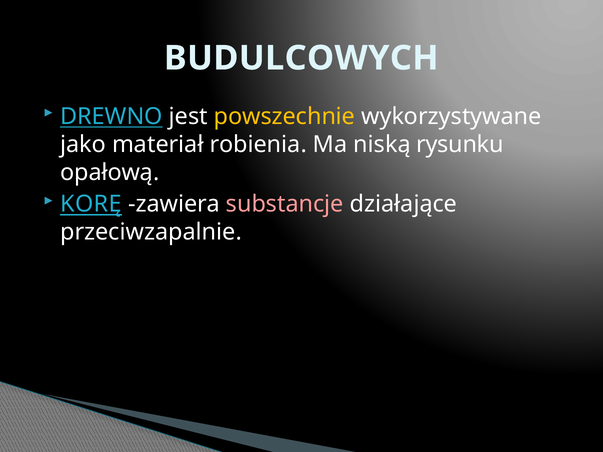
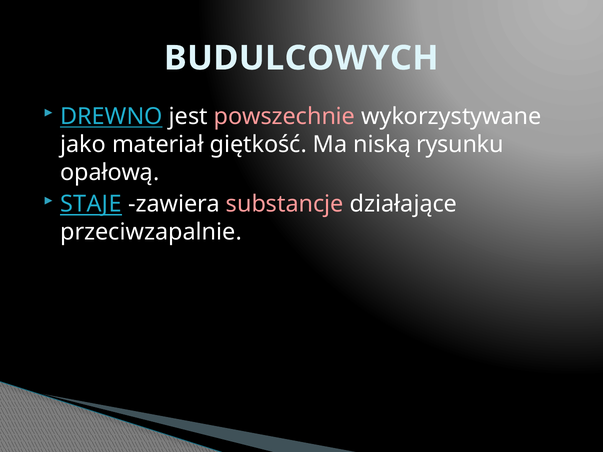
powszechnie colour: yellow -> pink (284, 116)
robienia: robienia -> giętkość (258, 145)
KORĘ: KORĘ -> STAJE (91, 204)
